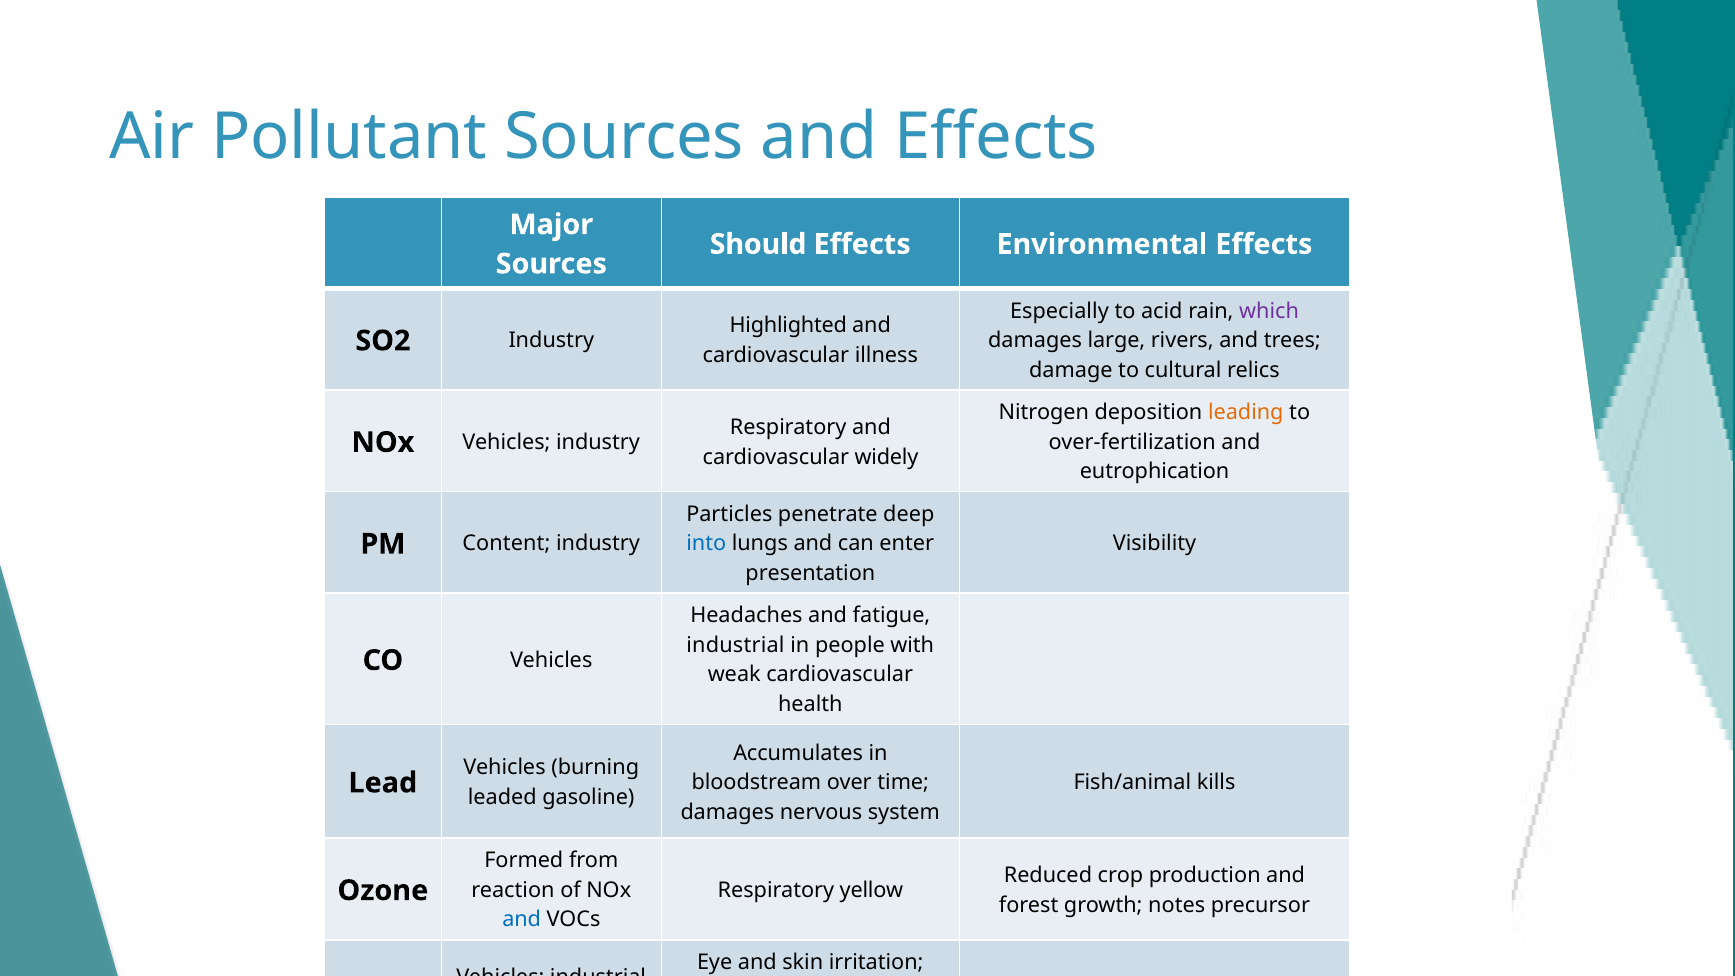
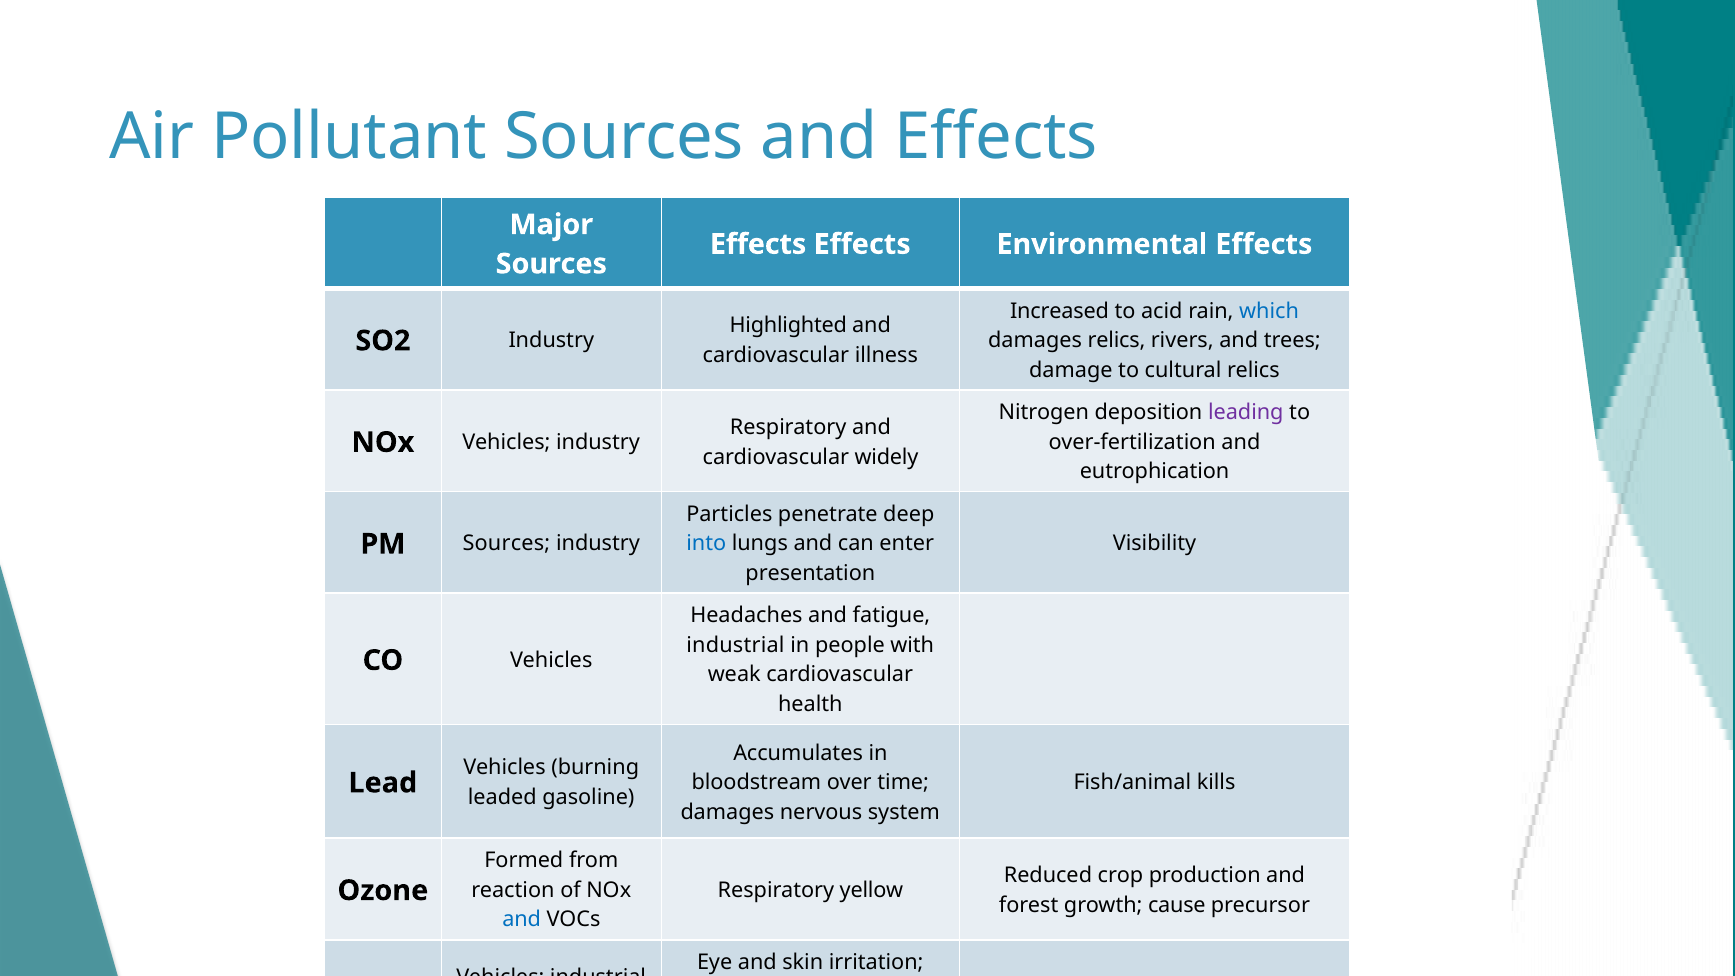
Should: Should -> Effects (758, 244)
Especially: Especially -> Increased (1060, 311)
which colour: purple -> blue (1269, 311)
damages large: large -> relics (1117, 340)
leading colour: orange -> purple (1246, 413)
PM Content: Content -> Sources (506, 544)
notes: notes -> cause (1177, 905)
